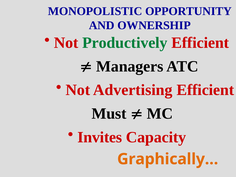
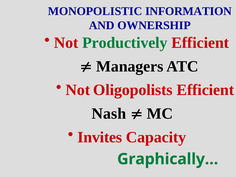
OPPORTUNITY: OPPORTUNITY -> INFORMATION (188, 11)
Advertising: Advertising -> Oligopolists (133, 90)
Must: Must -> Nash (109, 114)
Graphically… colour: orange -> green (168, 159)
